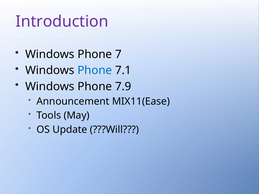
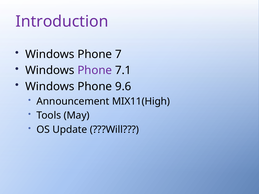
Phone colour: blue -> purple (95, 70)
7.9: 7.9 -> 9.6 (123, 87)
MIX11(Ease: MIX11(Ease -> MIX11(High (141, 101)
